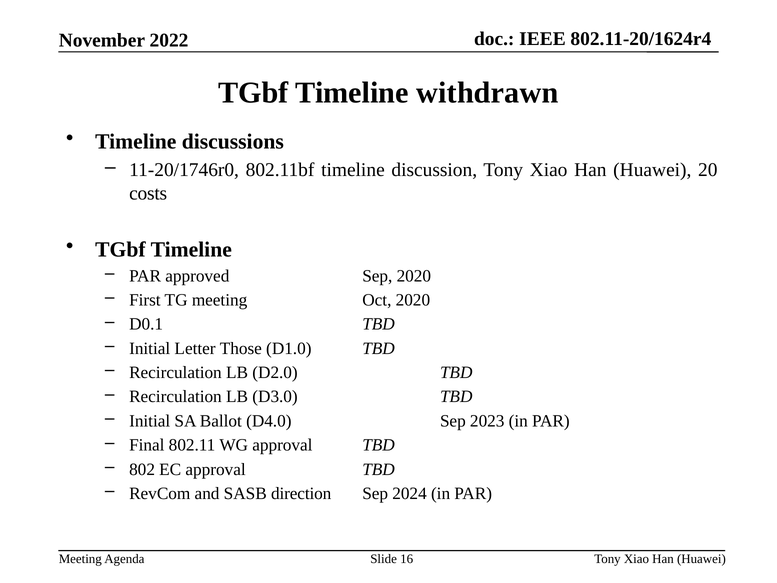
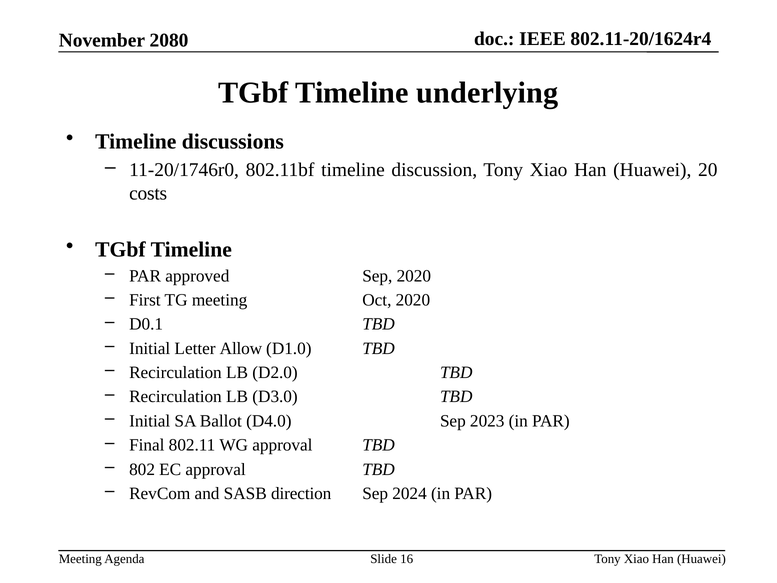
2022: 2022 -> 2080 (169, 40)
withdrawn: withdrawn -> underlying (487, 93)
Those: Those -> Allow (241, 348)
